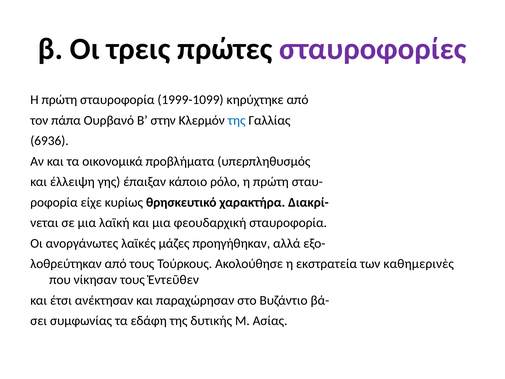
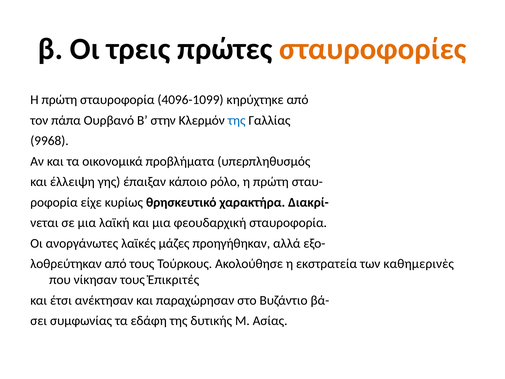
σταυροφορίες colour: purple -> orange (373, 49)
1999-1099: 1999-1099 -> 4096-1099 (191, 100)
6936: 6936 -> 9968 (49, 141)
Ἐντεῦθεν: Ἐντεῦθεν -> Ἐπικριτές (173, 280)
